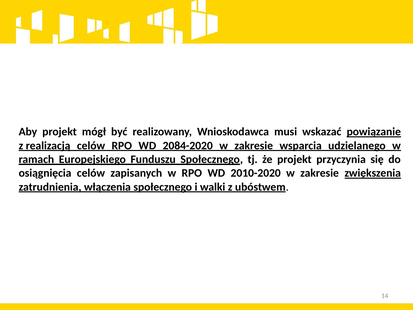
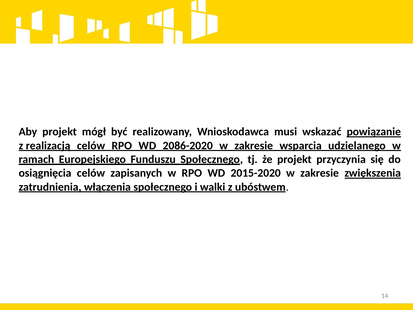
2084-2020: 2084-2020 -> 2086-2020 (188, 146)
2010-2020: 2010-2020 -> 2015-2020 (256, 173)
